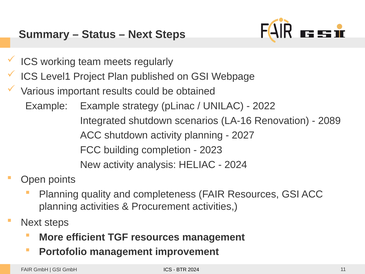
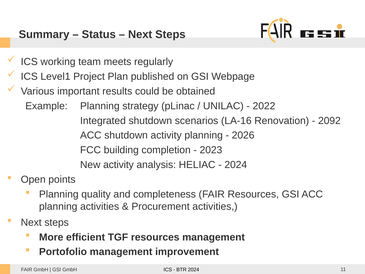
Example Example: Example -> Planning (100, 106)
2089: 2089 -> 2092 (329, 121)
2027: 2027 -> 2026 (243, 135)
